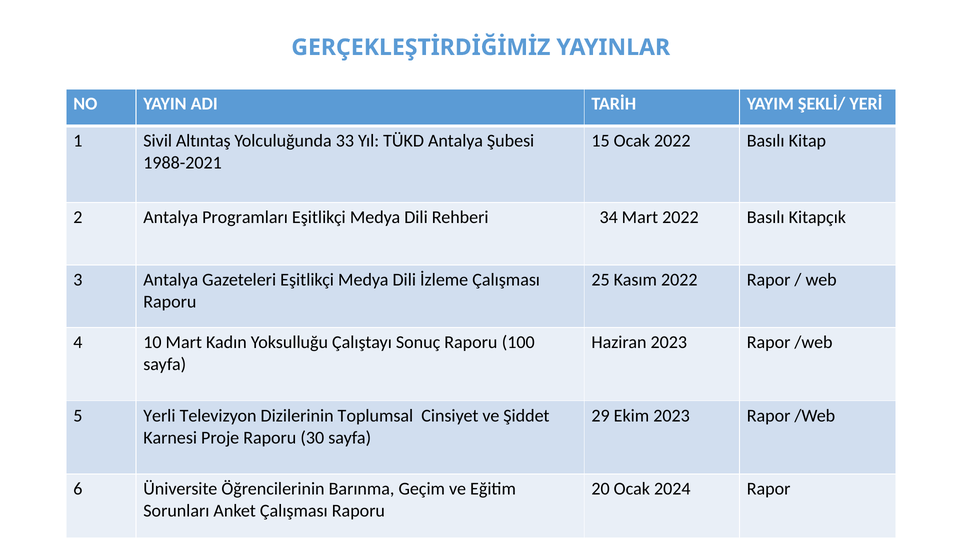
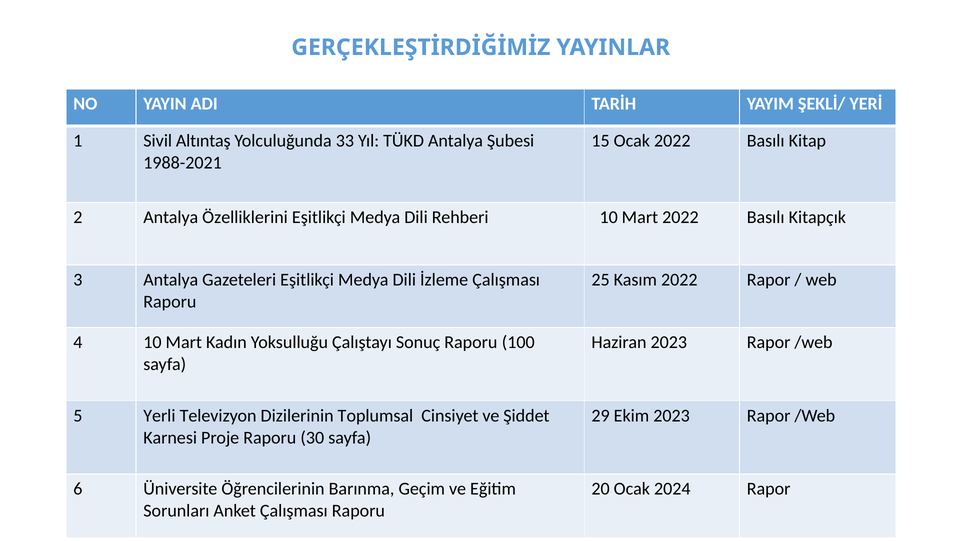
Programları: Programları -> Özelliklerini (245, 218)
Rehberi 34: 34 -> 10 (609, 218)
